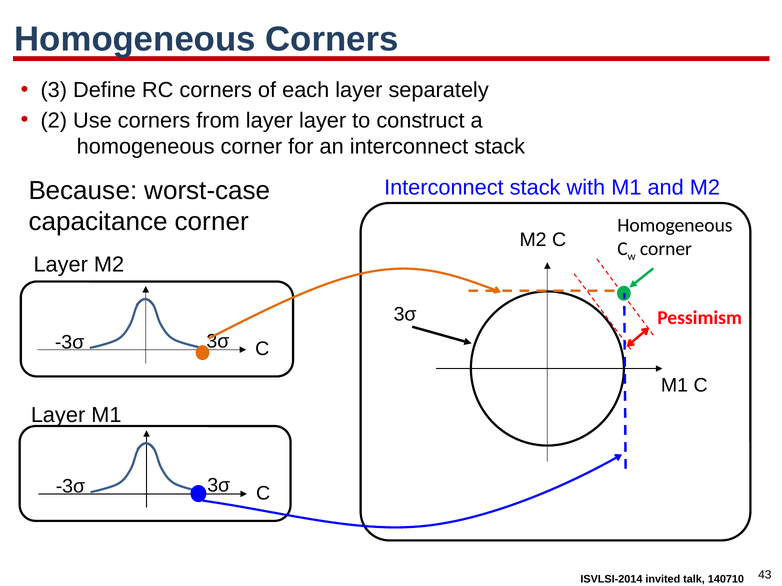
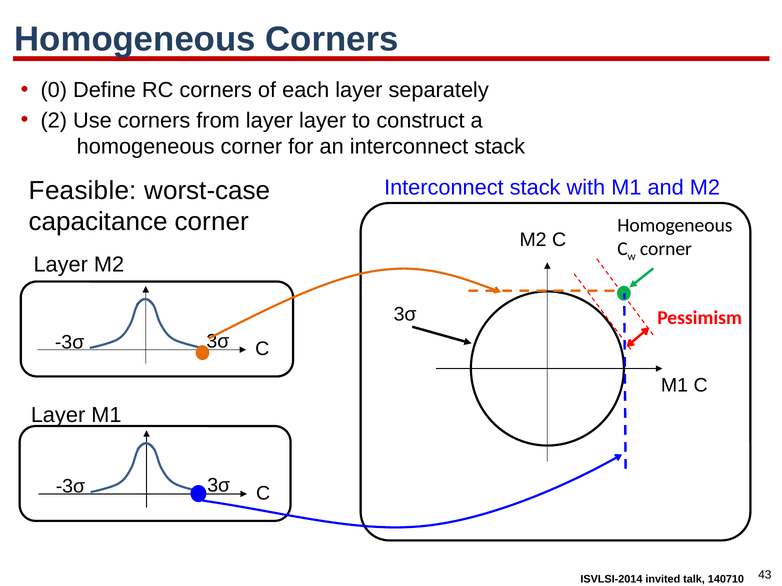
3: 3 -> 0 (54, 90)
Because: Because -> Feasible (83, 191)
